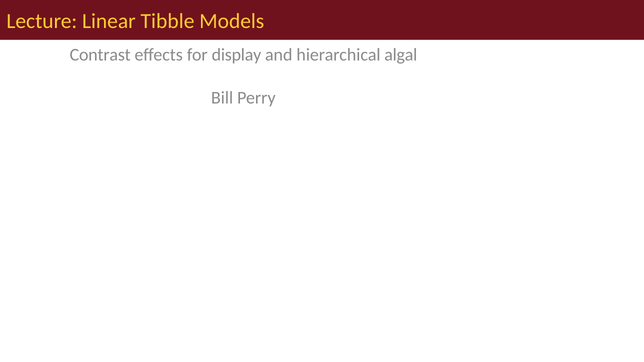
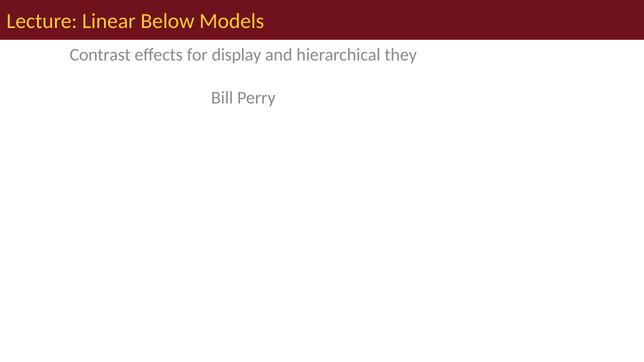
Tibble: Tibble -> Below (168, 21)
algal: algal -> they (401, 55)
